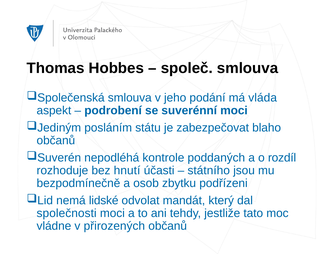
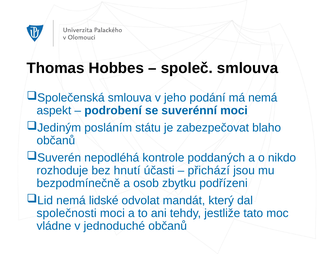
má vláda: vláda -> nemá (263, 98)
rozdíl: rozdíl -> nikdo (282, 158)
státního: státního -> přichází (209, 170)
přirozených: přirozených -> jednoduché (114, 226)
